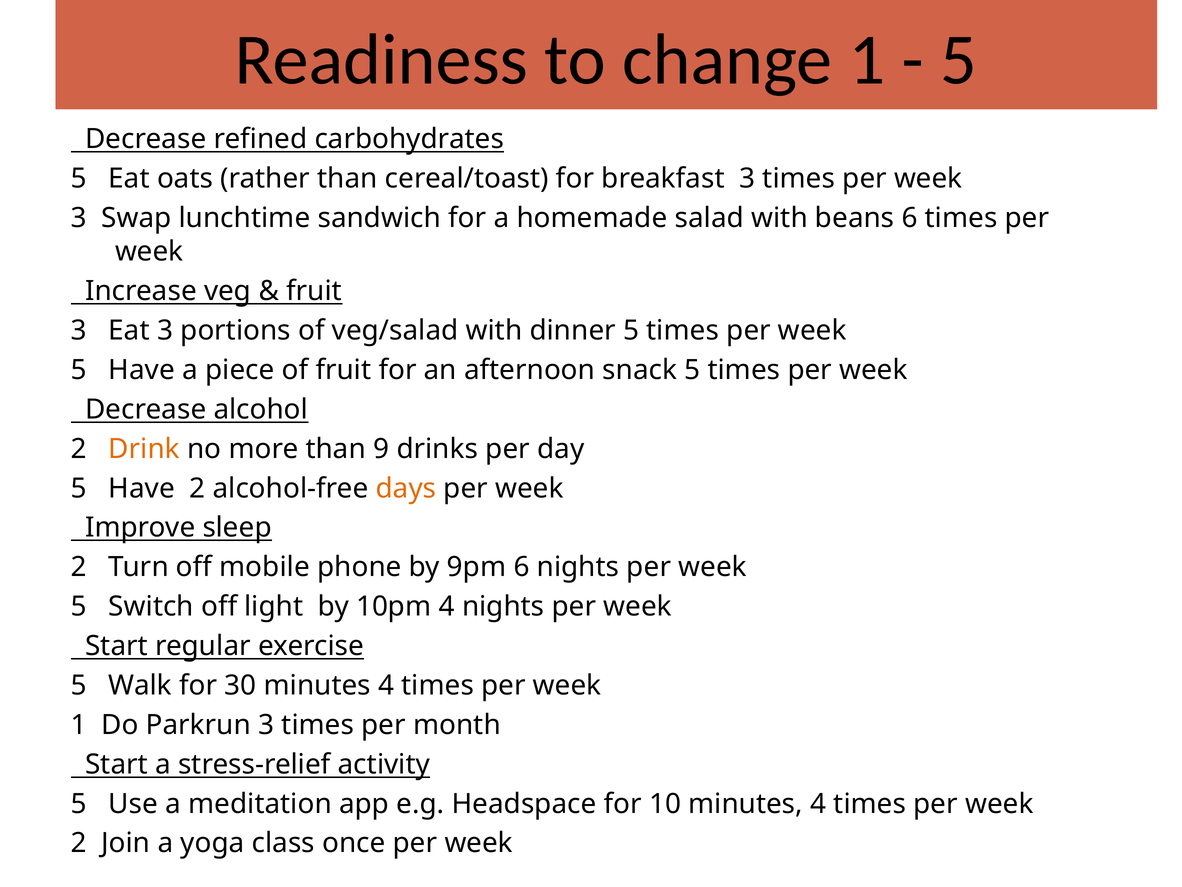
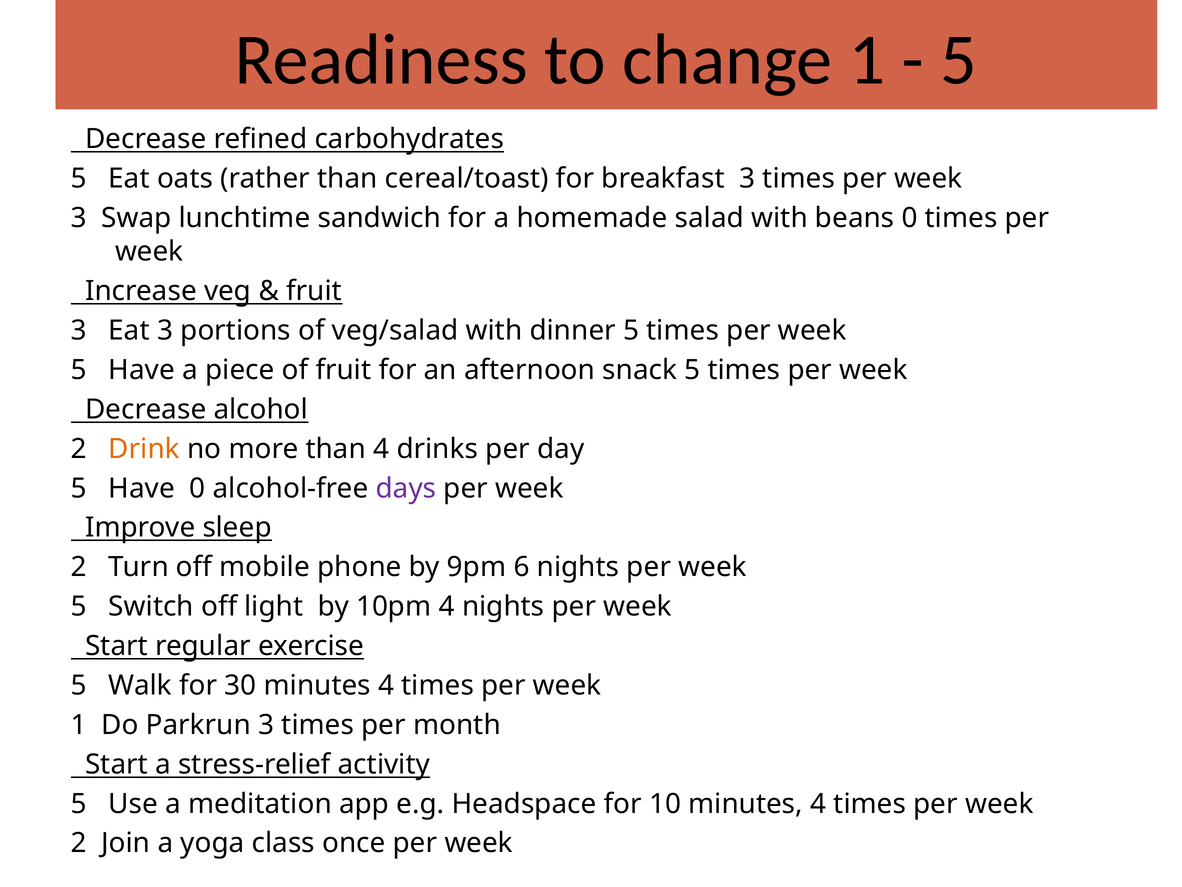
beans 6: 6 -> 0 (910, 218)
than 9: 9 -> 4 (381, 449)
Have 2: 2 -> 0 (197, 488)
days colour: orange -> purple (406, 488)
